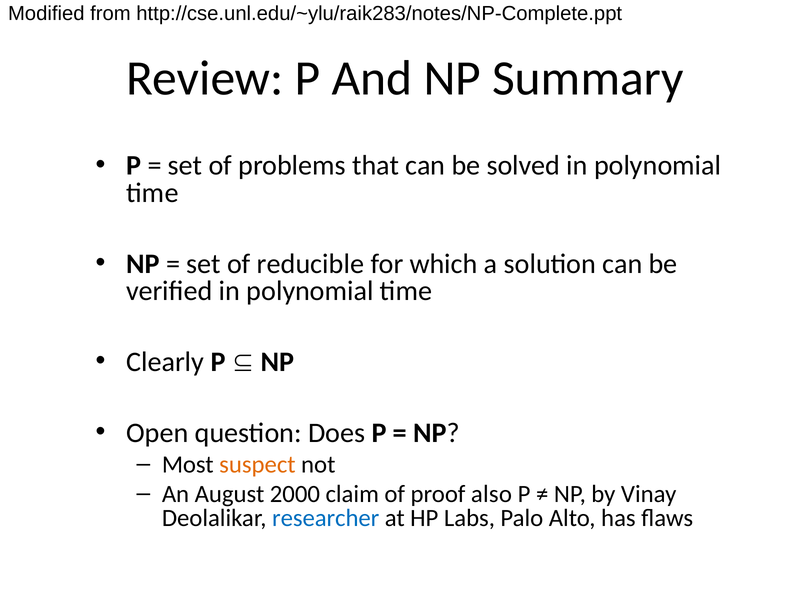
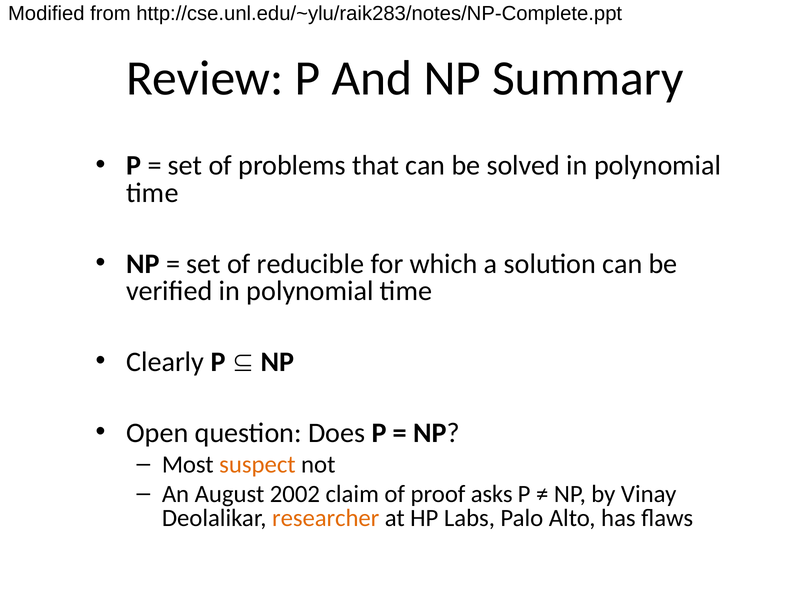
2000: 2000 -> 2002 (295, 494)
also: also -> asks (492, 494)
researcher colour: blue -> orange (326, 518)
